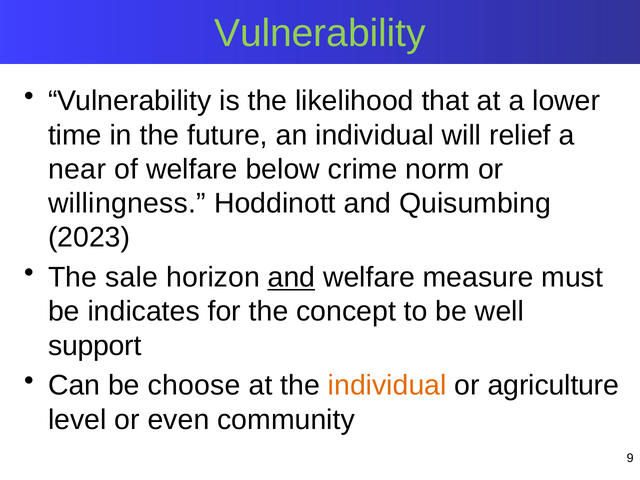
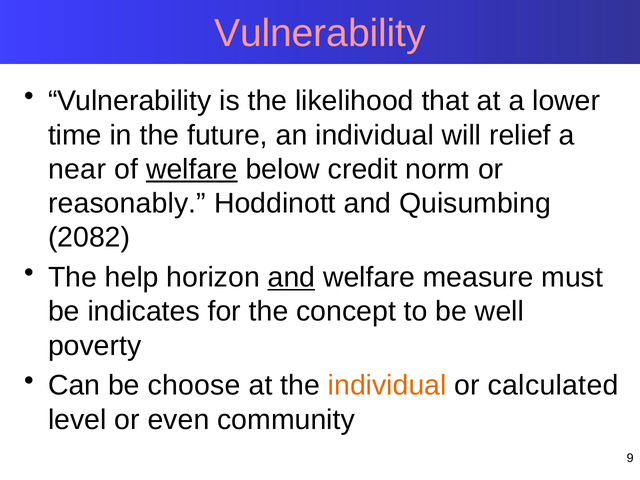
Vulnerability colour: light green -> pink (320, 34)
welfare underline: none -> present (192, 169)
crime: crime -> credit (363, 169)
willingness: willingness -> reasonably (127, 203)
2023: 2023 -> 2082 (89, 238)
sale: sale -> help (132, 277)
support: support -> poverty (95, 346)
agriculture: agriculture -> calculated (553, 385)
